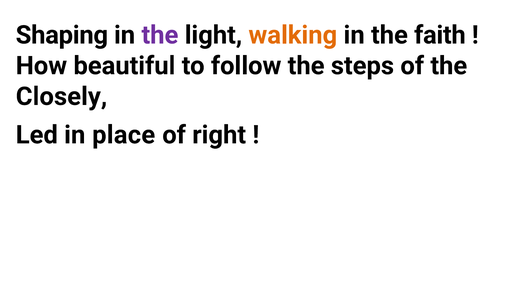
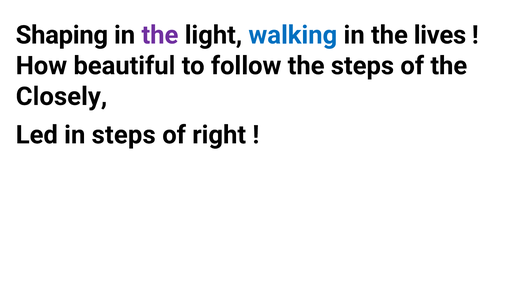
walking colour: orange -> blue (293, 35)
faith: faith -> lives (440, 35)
in place: place -> steps (124, 135)
